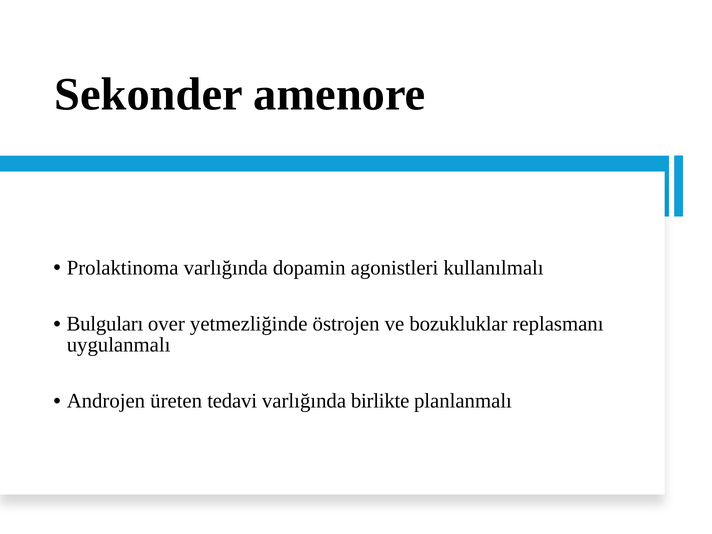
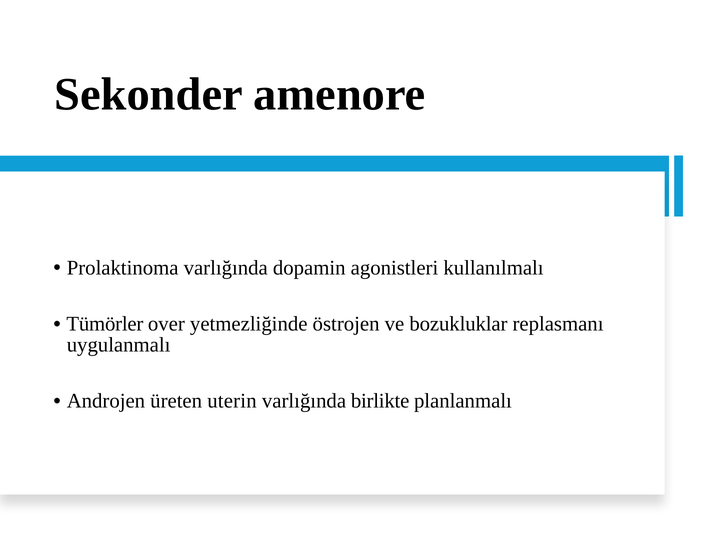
Bulguları: Bulguları -> Tümörler (105, 324)
tedavi: tedavi -> uterin (232, 401)
